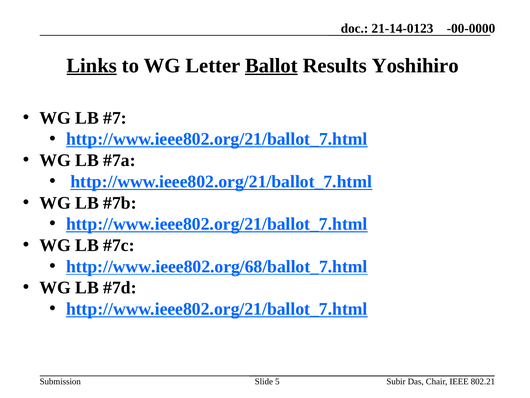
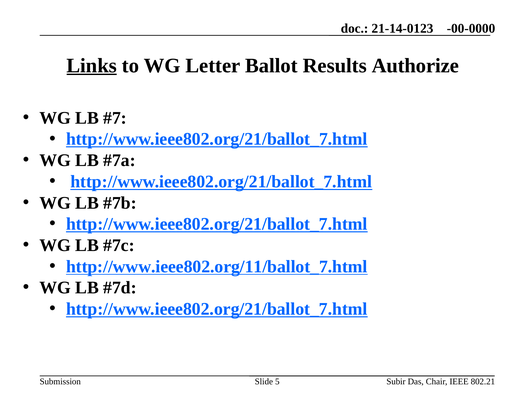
Ballot underline: present -> none (271, 65)
Yoshihiro: Yoshihiro -> Authorize (415, 65)
http://www.ieee802.org/68/ballot_7.html: http://www.ieee802.org/68/ballot_7.html -> http://www.ieee802.org/11/ballot_7.html (217, 266)
